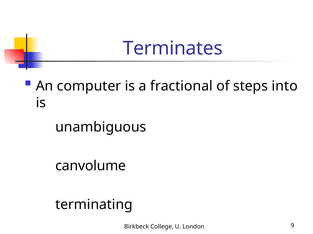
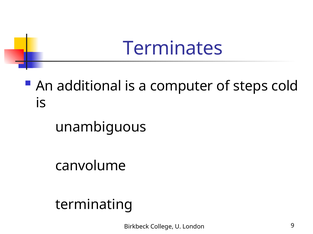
computer: computer -> additional (89, 86)
fractional: fractional -> computer (182, 86)
into: into -> cold (285, 86)
